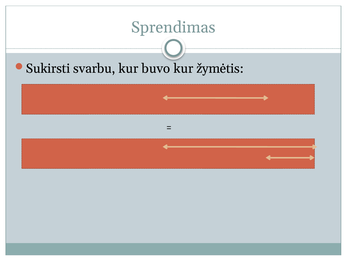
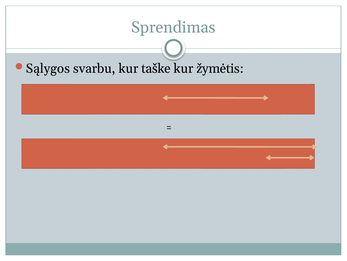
Sukirsti: Sukirsti -> Sąlygos (48, 68)
buvo: buvo -> taške (156, 68)
